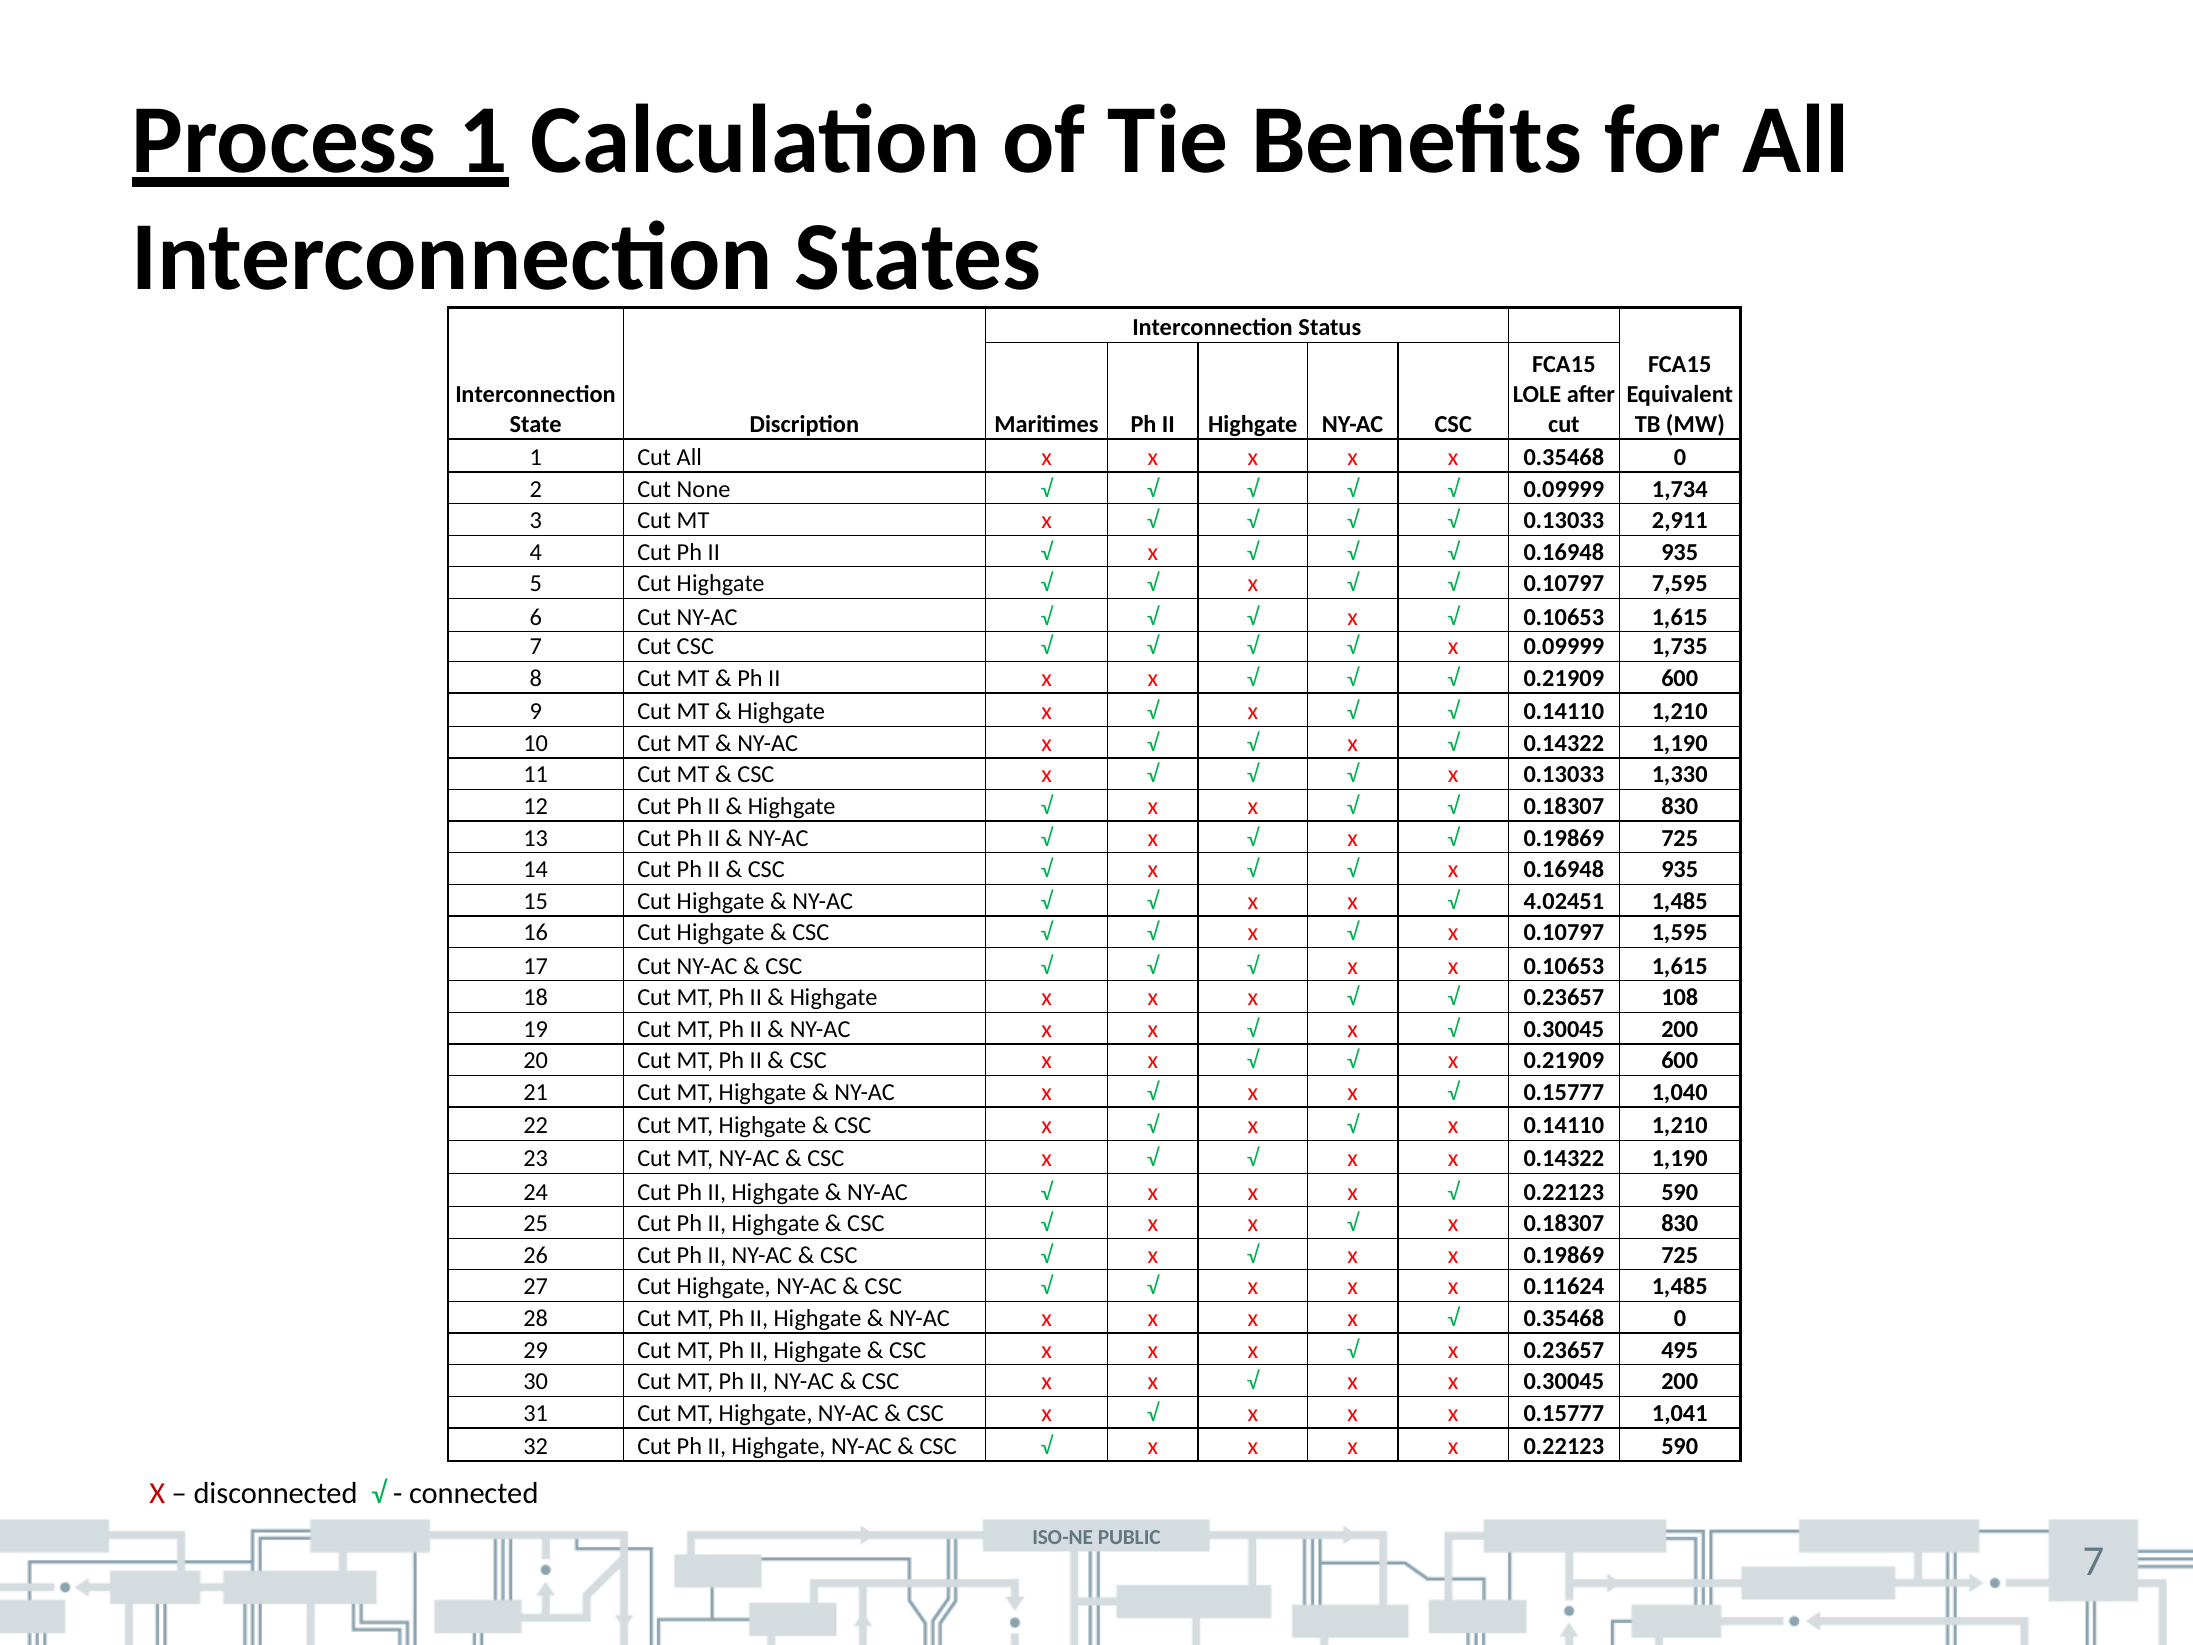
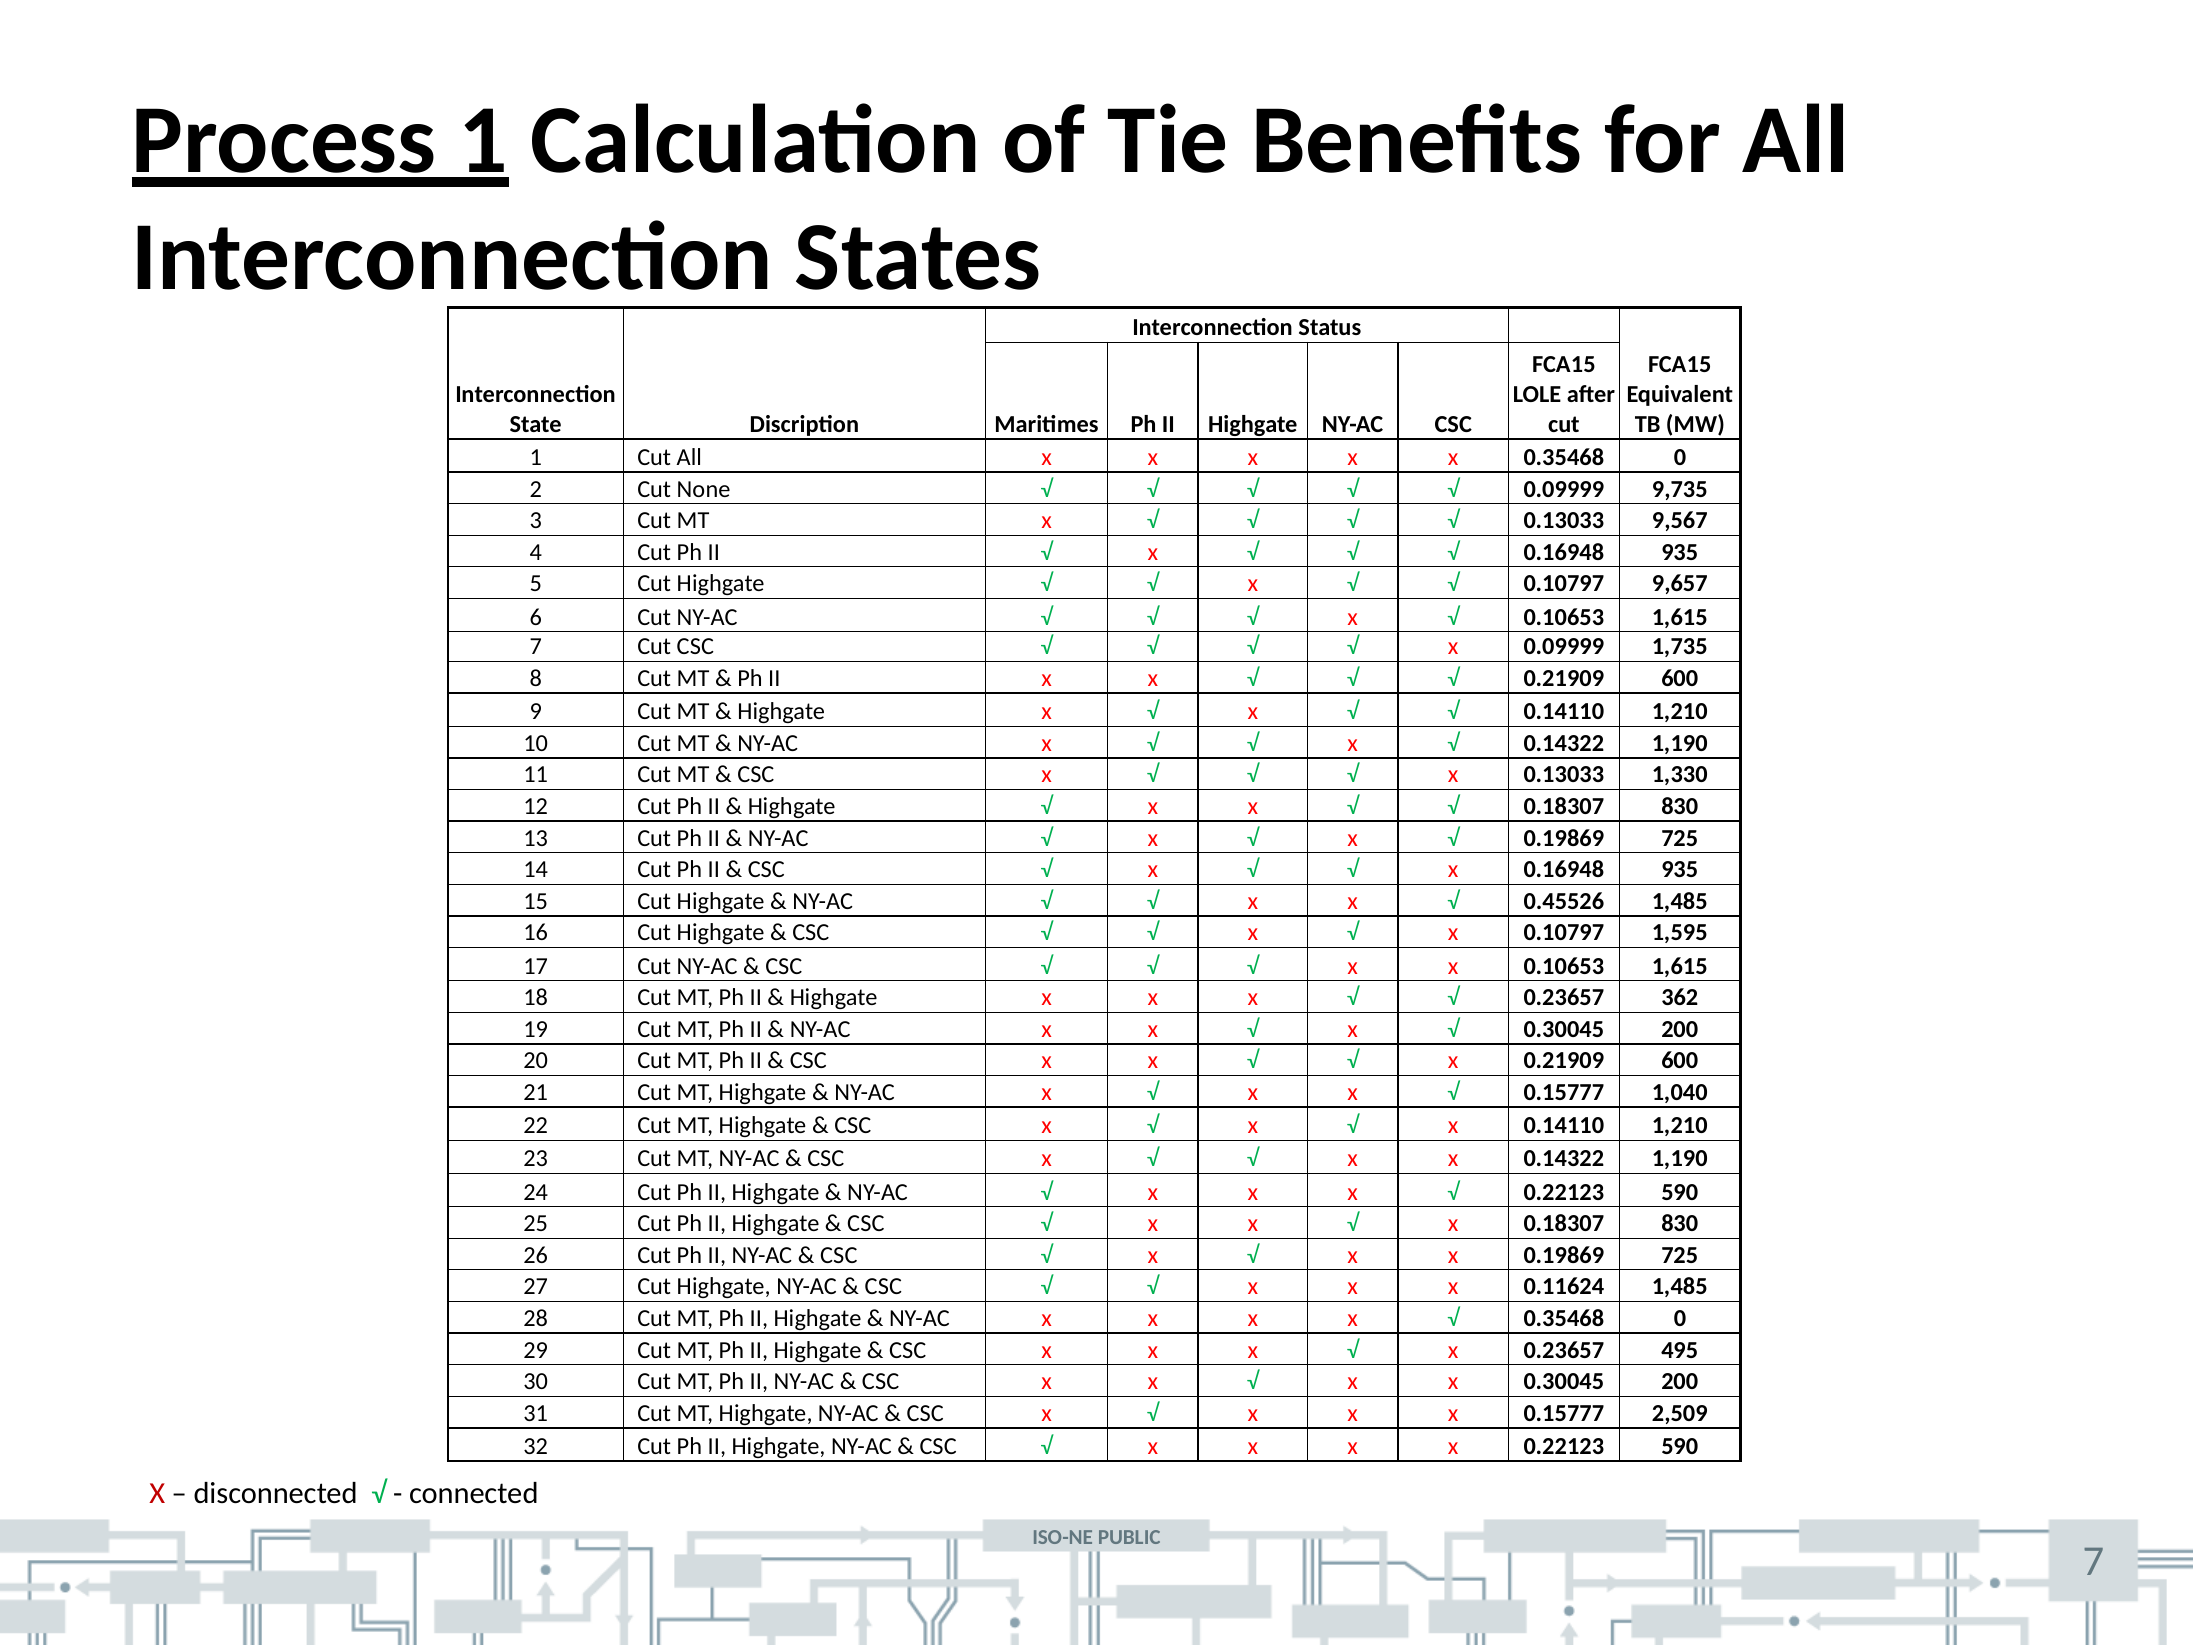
1,734: 1,734 -> 9,735 (1680, 489)
2,911: 2,911 -> 9,567 (1680, 521)
7,595: 7,595 -> 9,657 (1680, 584)
4.02451: 4.02451 -> 0.45526 (1564, 901)
108: 108 -> 362 (1680, 998)
1,041: 1,041 -> 2,509 (1680, 1413)
